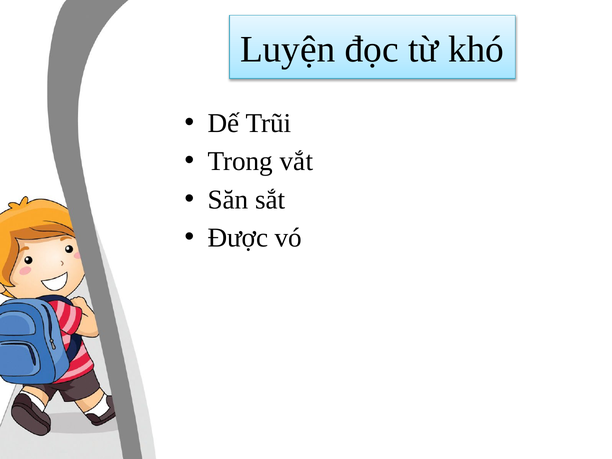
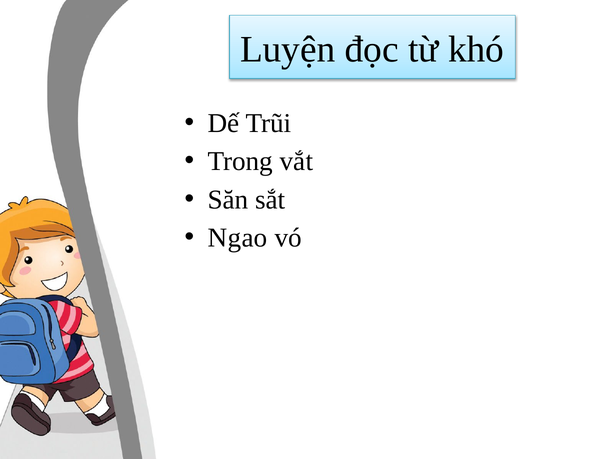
Được: Được -> Ngao (238, 238)
